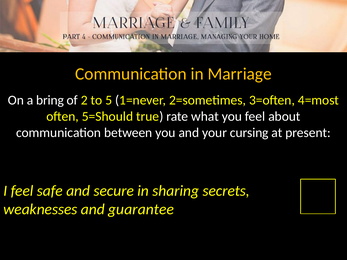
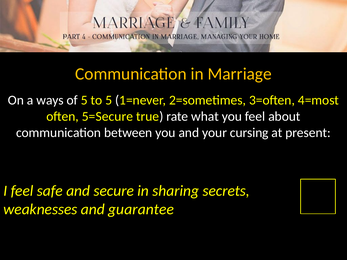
bring: bring -> ways (50, 100)
of 2: 2 -> 5 (84, 100)
5=Should: 5=Should -> 5=Secure (107, 117)
